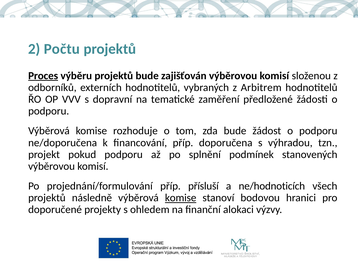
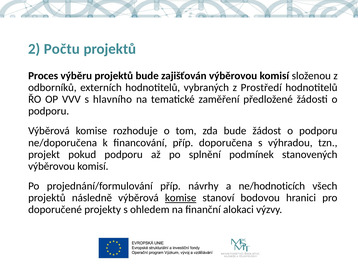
Proces underline: present -> none (43, 76)
Arbitrem: Arbitrem -> Prostředí (261, 88)
dopravní: dopravní -> hlavního (112, 99)
přísluší: přísluší -> návrhy (203, 186)
